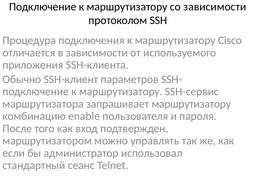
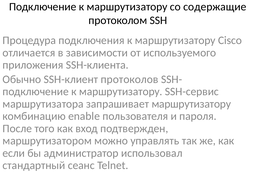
со зависимости: зависимости -> содержащие (215, 7)
параметров: параметров -> протоколов (130, 79)
